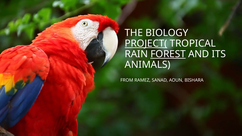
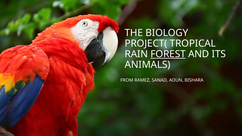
PROJECT( underline: present -> none (146, 43)
